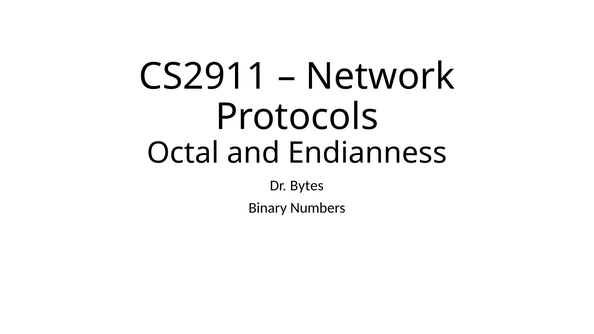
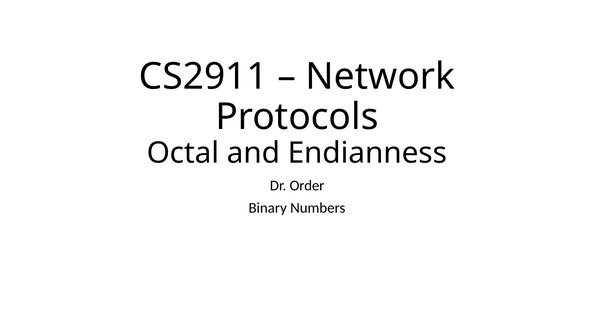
Bytes: Bytes -> Order (307, 186)
